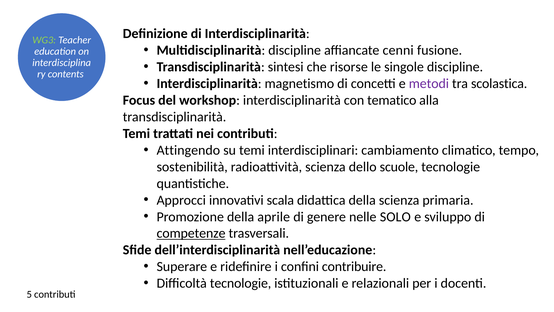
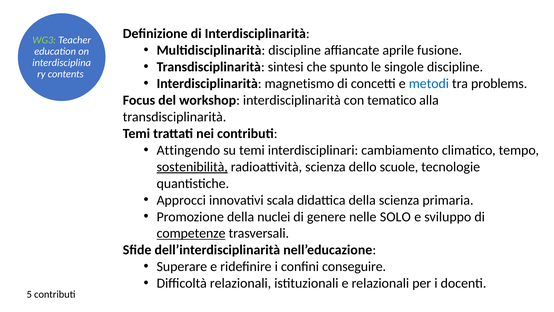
cenni: cenni -> aprile (398, 50)
risorse: risorse -> spunto (349, 67)
metodi colour: purple -> blue (429, 84)
scolastica: scolastica -> problems (499, 84)
sostenibilità underline: none -> present (192, 167)
aprile: aprile -> nuclei (274, 217)
contribuire: contribuire -> conseguire (354, 266)
Difficoltà tecnologie: tecnologie -> relazionali (241, 283)
